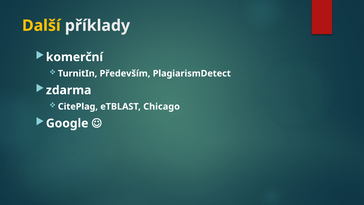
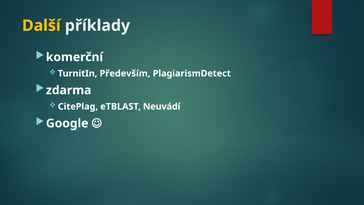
Chicago: Chicago -> Neuvádí (162, 106)
